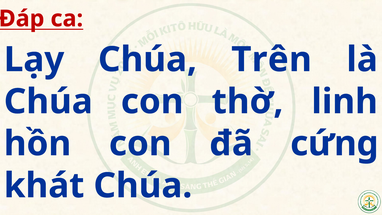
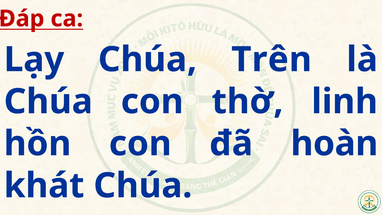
cứng: cứng -> hoàn (334, 144)
